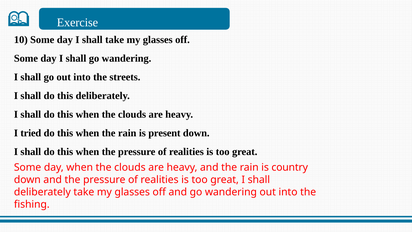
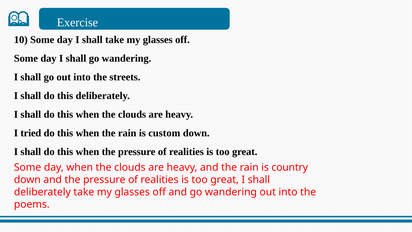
present: present -> custom (164, 133)
fishing: fishing -> poems (32, 204)
